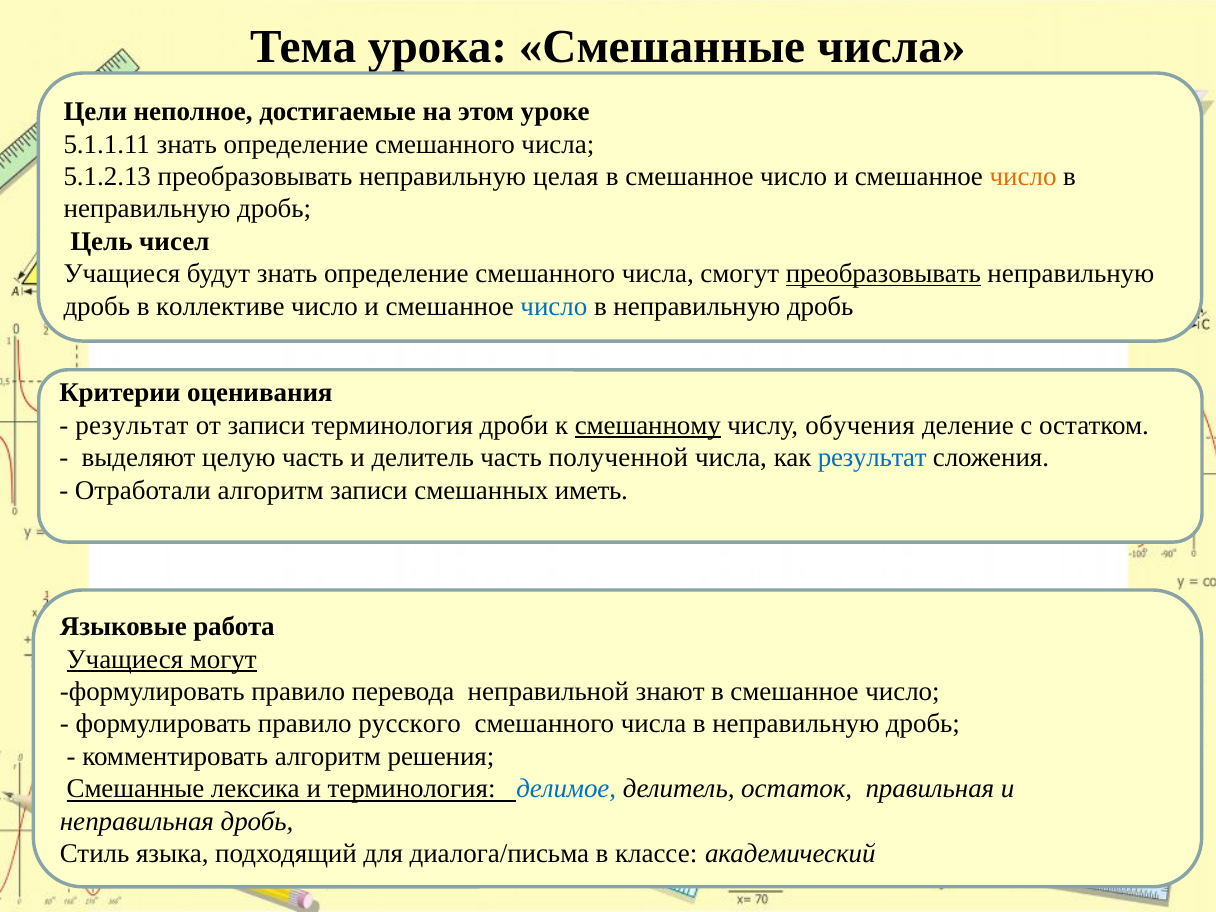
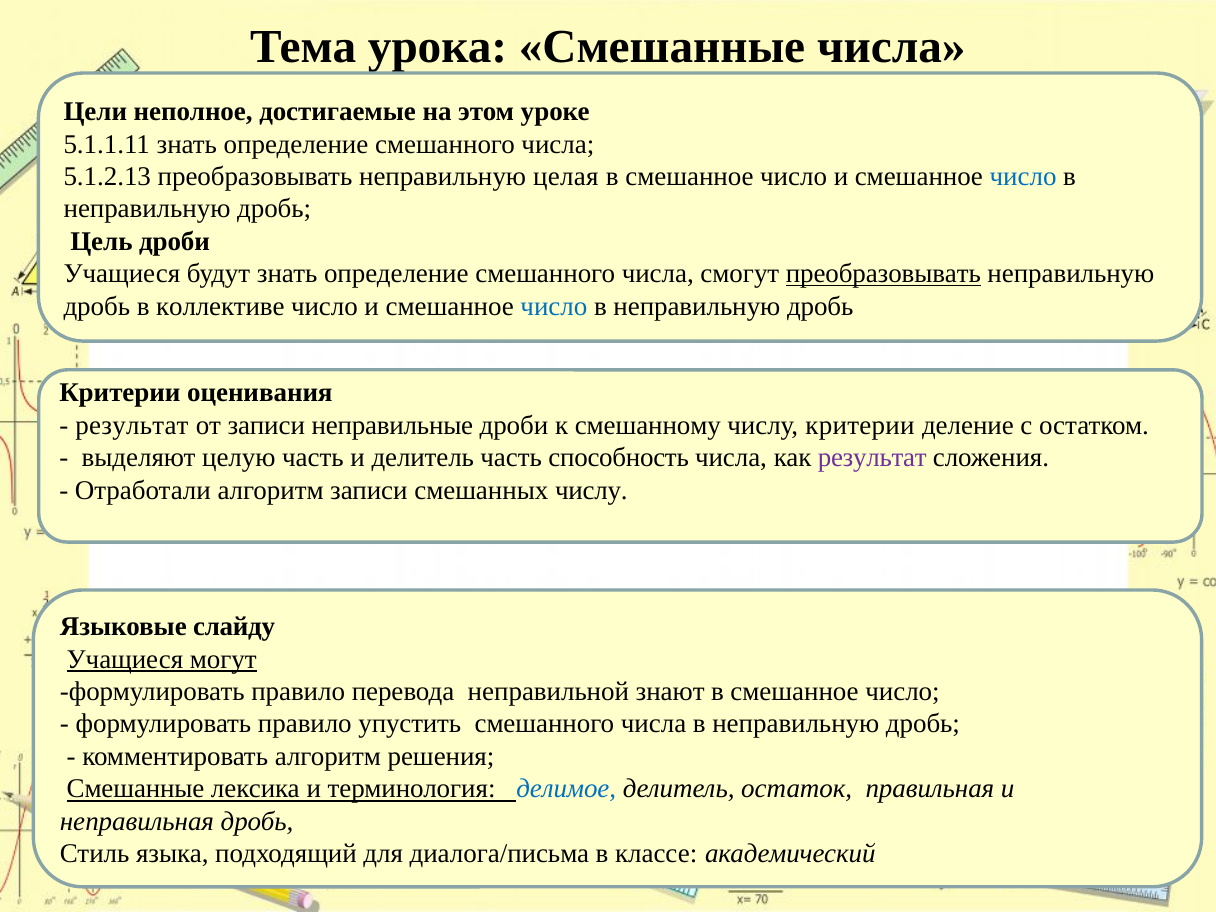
число colour: orange -> blue (1023, 177)
Цель чисел: чисел -> дроби (174, 241)
записи терминология: терминология -> неправильные (392, 425)
смешанному underline: present -> none (648, 425)
числу обучения: обучения -> критерии (860, 425)
полученной: полученной -> способность (619, 458)
результат colour: blue -> purple (872, 458)
смешанных иметь: иметь -> числу (591, 490)
работа: работа -> слайду (234, 627)
русского: русского -> упустить (410, 724)
